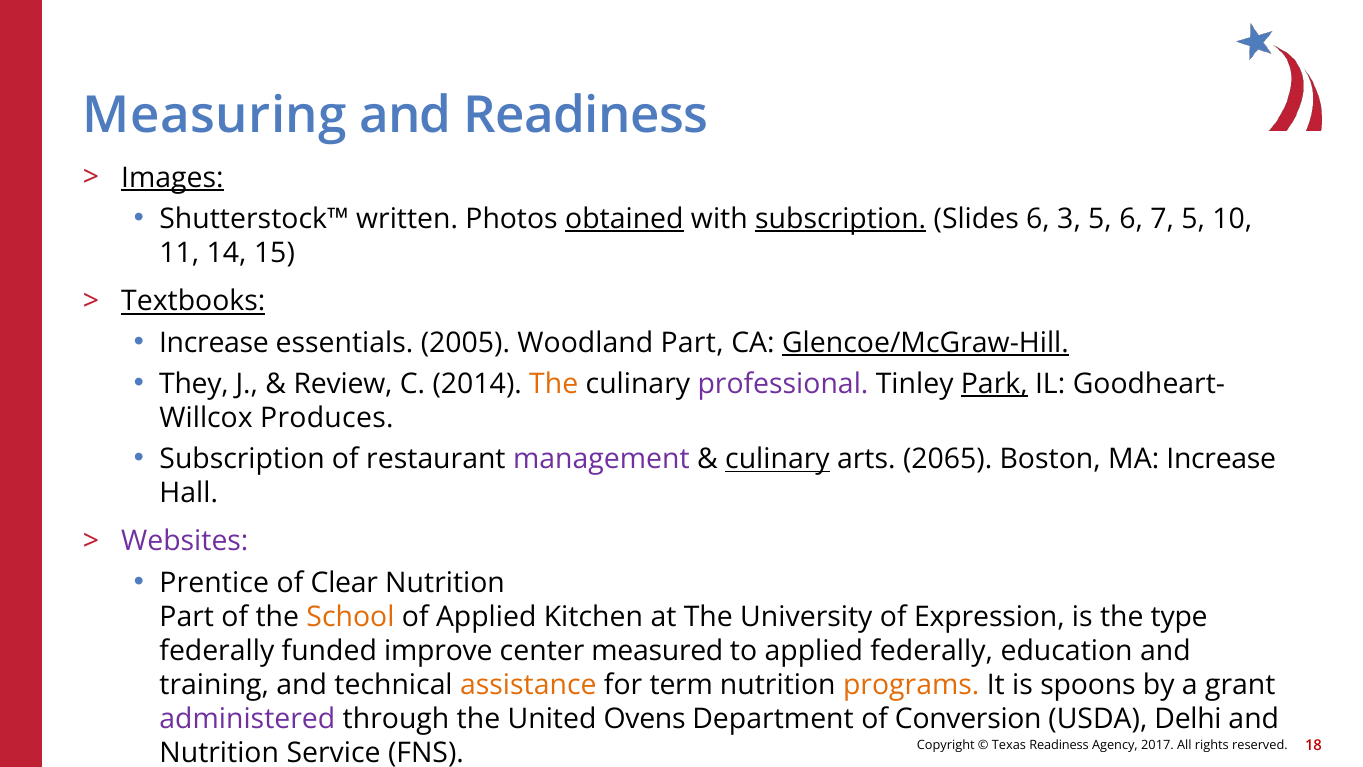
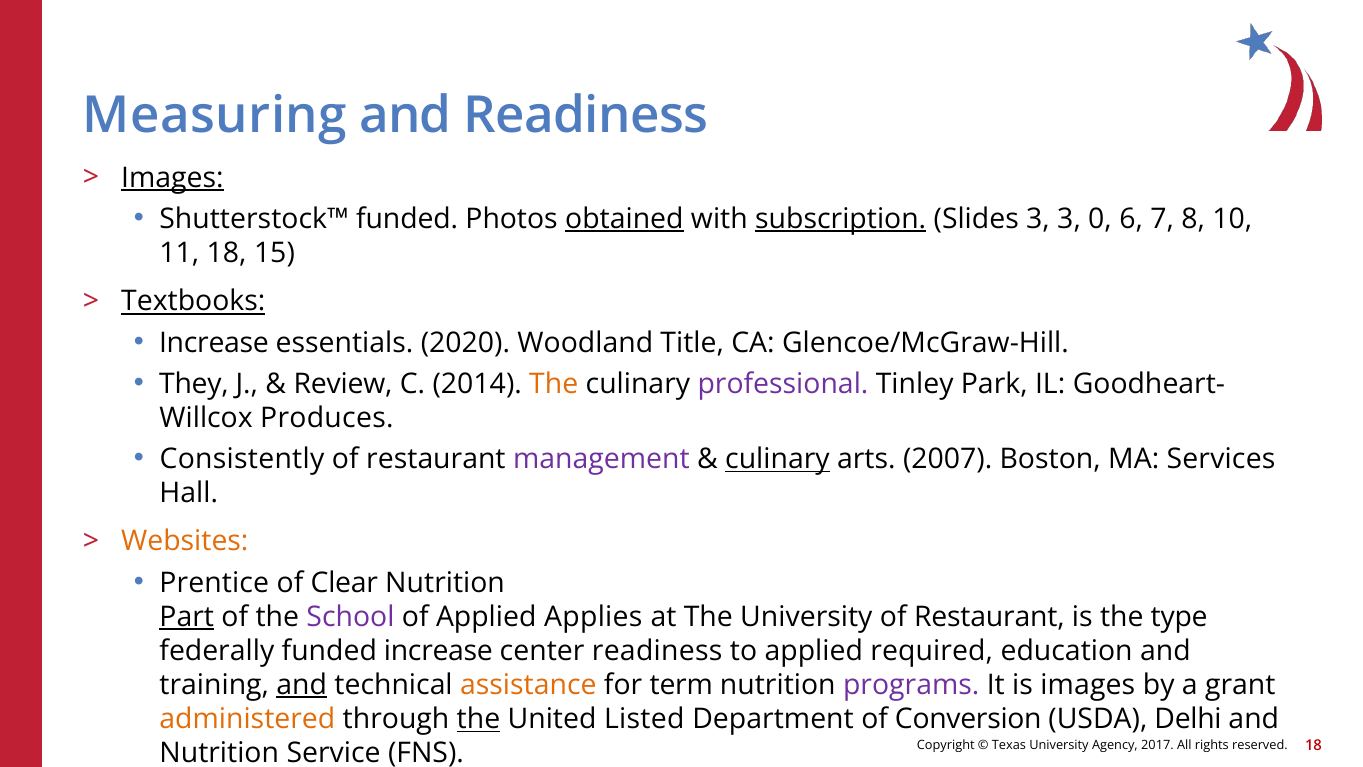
Shutterstock™ written: written -> funded (407, 219)
Slides 6: 6 -> 3 (1038, 219)
3 5: 5 -> 0 (1100, 219)
7 5: 5 -> 8 (1193, 219)
11 14: 14 -> 18 (227, 253)
2005: 2005 -> 2020 (465, 343)
Woodland Part: Part -> Title (692, 343)
Glencoe/McGraw-Hill underline: present -> none (925, 343)
Park underline: present -> none (994, 384)
Subscription: Subscription -> Consistently (242, 459)
2065: 2065 -> 2007 (948, 459)
MA Increase: Increase -> Services (1221, 459)
Websites colour: purple -> orange (185, 541)
Part underline: none -> present (187, 617)
School colour: orange -> purple (350, 617)
Kitchen: Kitchen -> Applies (593, 617)
University of Expression: Expression -> Restaurant (989, 617)
funded improve: improve -> increase (438, 651)
center measured: measured -> readiness (657, 651)
applied federally: federally -> required (932, 651)
and underline: none -> present (302, 685)
programs colour: orange -> purple (911, 685)
is spoons: spoons -> images (1088, 685)
administered colour: purple -> orange (247, 719)
the underline: none -> present (479, 719)
Ovens: Ovens -> Listed (644, 719)
Readiness: Readiness -> University (1059, 745)
